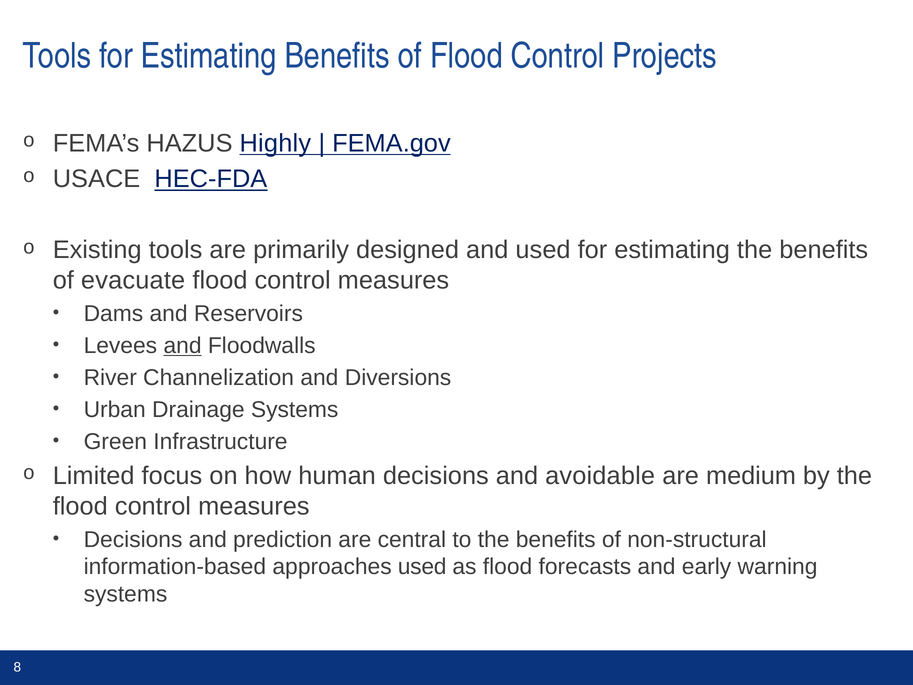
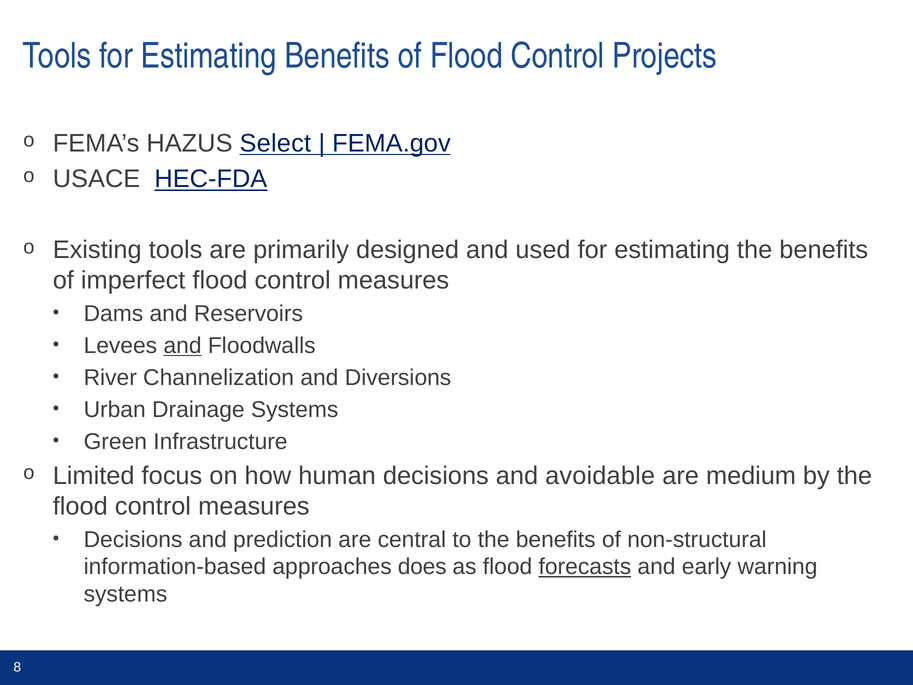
Highly: Highly -> Select (275, 143)
evacuate: evacuate -> imperfect (133, 280)
approaches used: used -> does (422, 567)
forecasts underline: none -> present (585, 567)
